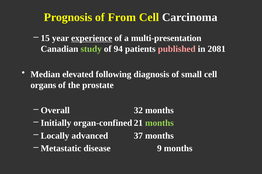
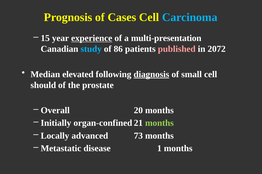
From: From -> Cases (122, 17)
Carcinoma colour: white -> light blue (190, 17)
study colour: light green -> light blue (91, 49)
94: 94 -> 86 (118, 49)
2081: 2081 -> 2072 (217, 49)
diagnosis underline: none -> present (151, 75)
organs: organs -> should (43, 85)
32: 32 -> 20 (138, 111)
37: 37 -> 73 (138, 136)
9: 9 -> 1 (159, 149)
